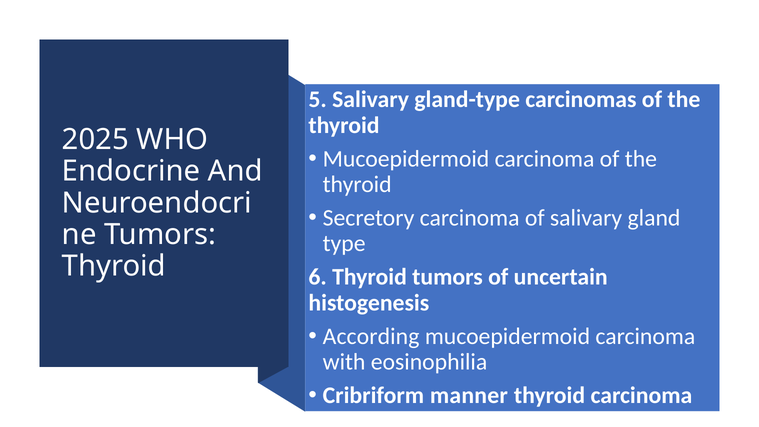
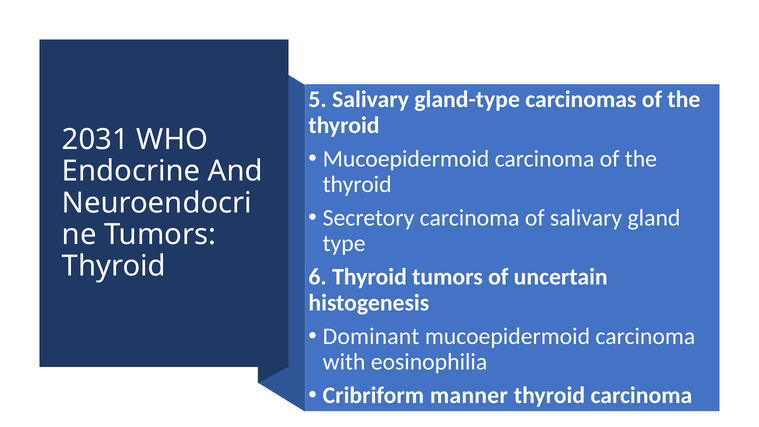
2025: 2025 -> 2031 (95, 140)
According: According -> Dominant (371, 336)
